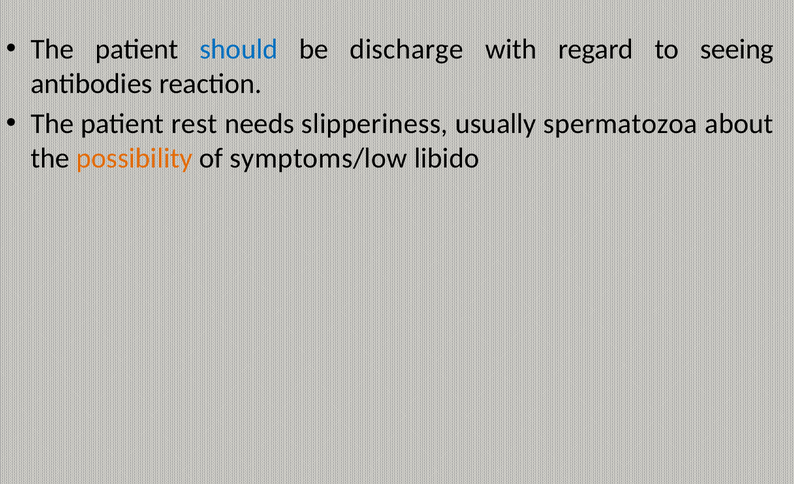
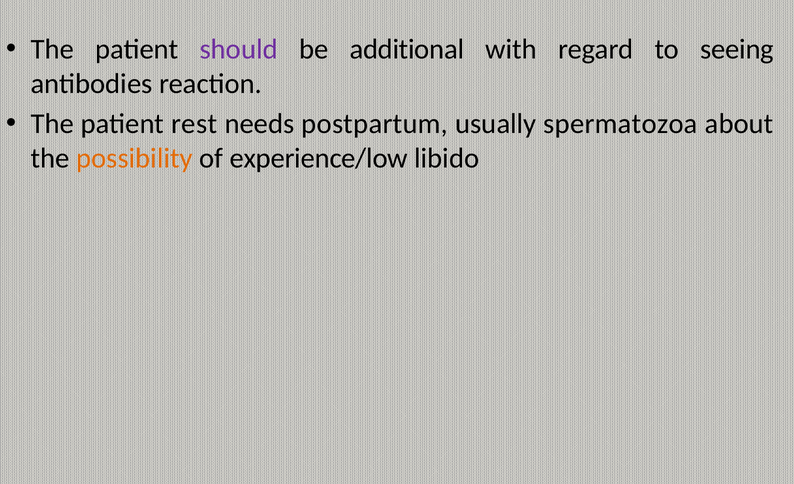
should colour: blue -> purple (239, 49)
discharge: discharge -> additional (407, 49)
slipperiness: slipperiness -> postpartum (375, 124)
symptoms/low: symptoms/low -> experience/low (319, 158)
